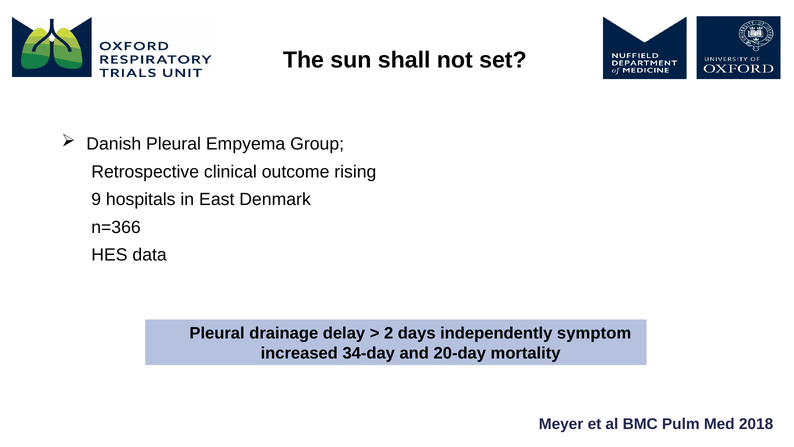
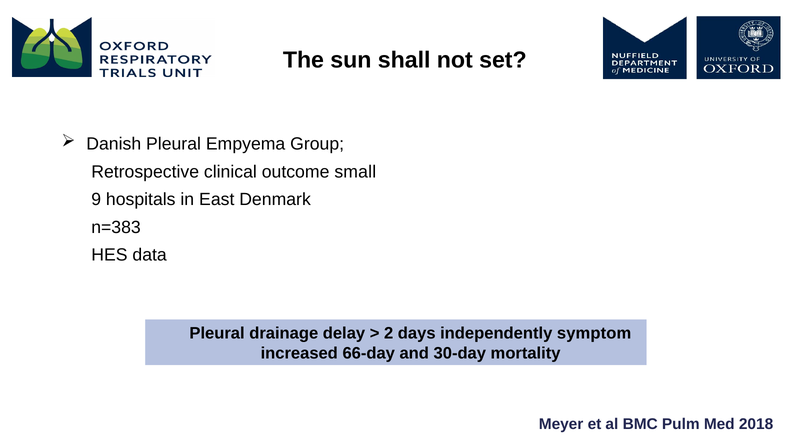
rising: rising -> small (355, 172)
n=366: n=366 -> n=383 (116, 227)
34-day: 34-day -> 66-day (369, 353)
20-day: 20-day -> 30-day (460, 353)
